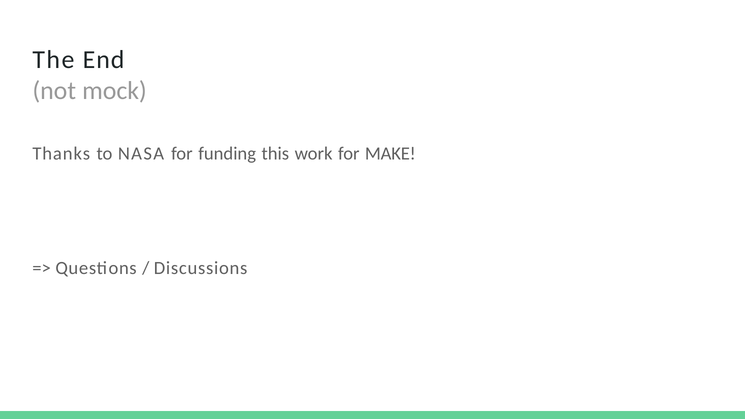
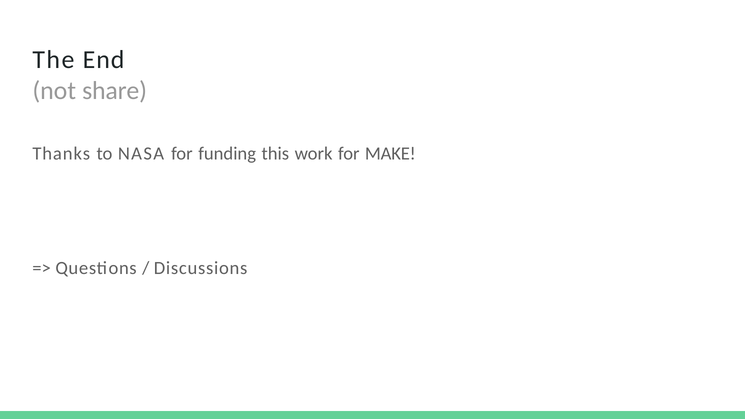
mock: mock -> share (115, 91)
